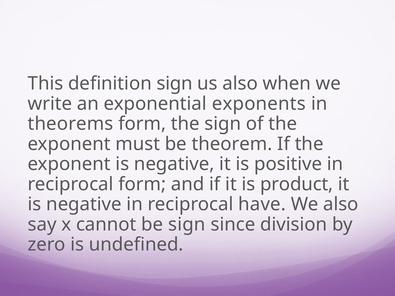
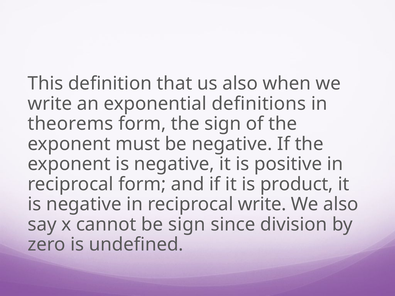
definition sign: sign -> that (174, 84)
exponents: exponents -> definitions (259, 104)
be theorem: theorem -> negative (232, 144)
reciprocal have: have -> write (262, 204)
